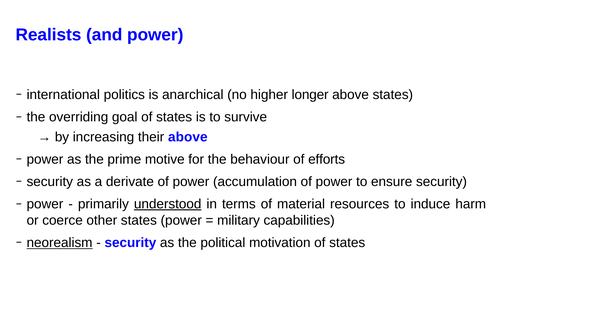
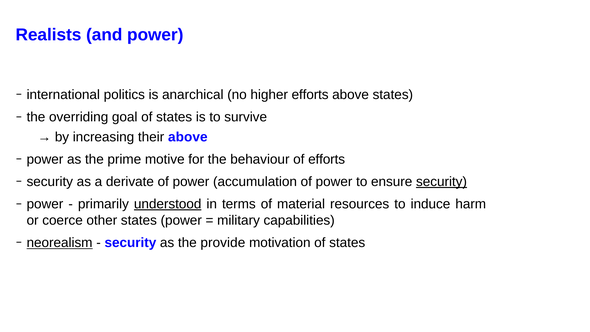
higher longer: longer -> efforts (310, 95)
security underline: none -> present (441, 182)
political: political -> provide (223, 242)
